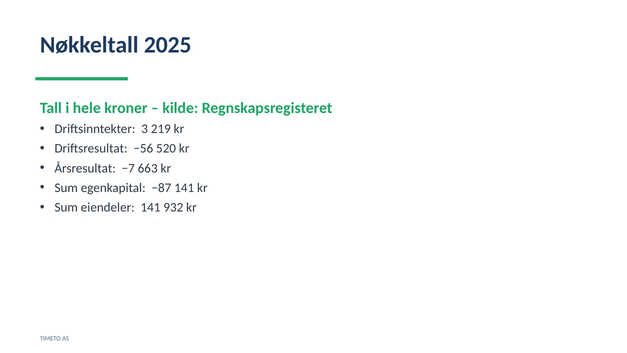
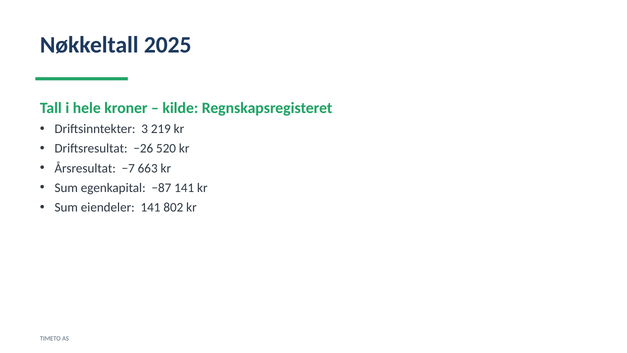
−56: −56 -> −26 (143, 149)
932: 932 -> 802 (173, 207)
